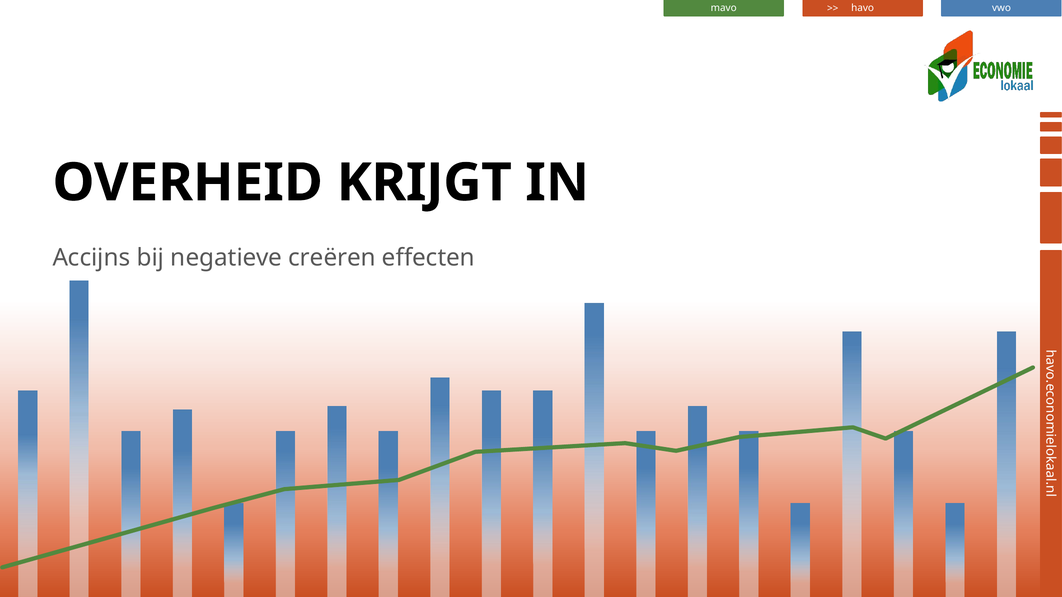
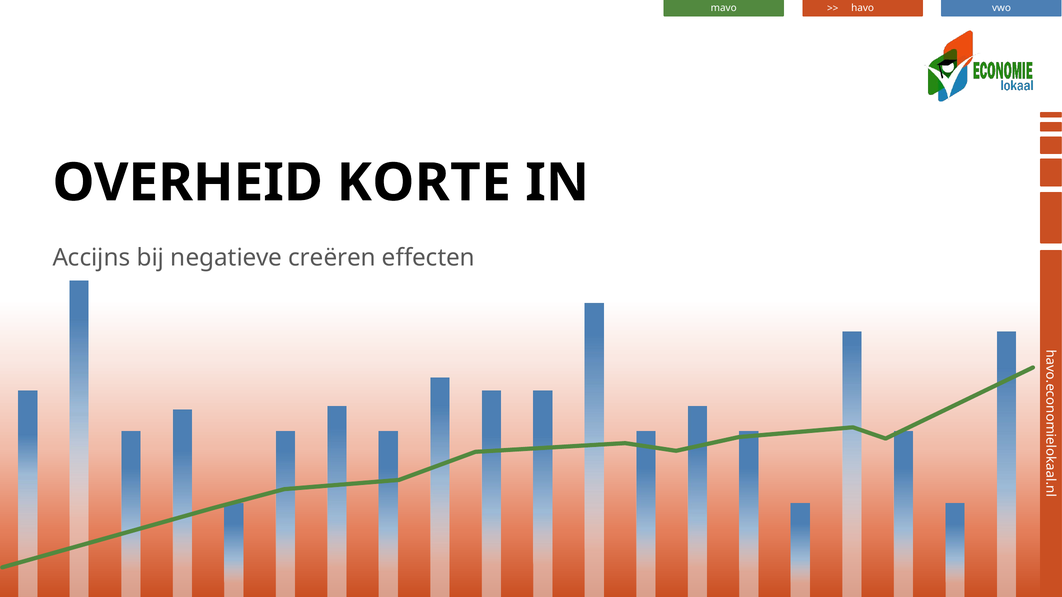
KRIJGT: KRIJGT -> KORTE (424, 183)
